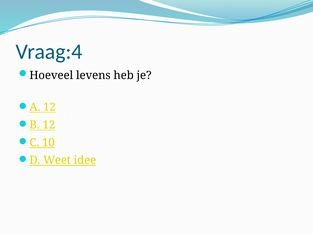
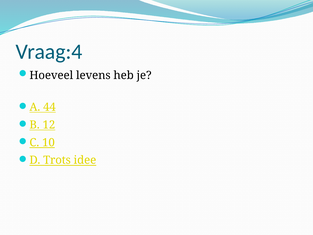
A 12: 12 -> 44 (49, 107)
Weet: Weet -> Trots (57, 160)
